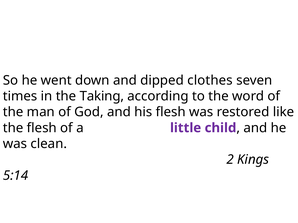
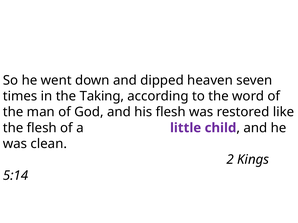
clothes: clothes -> heaven (210, 80)
